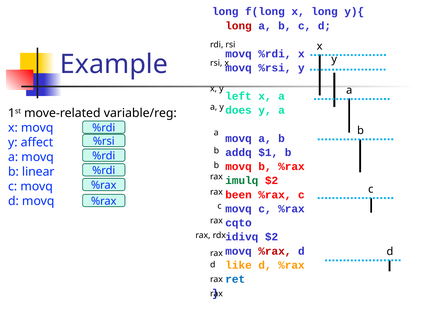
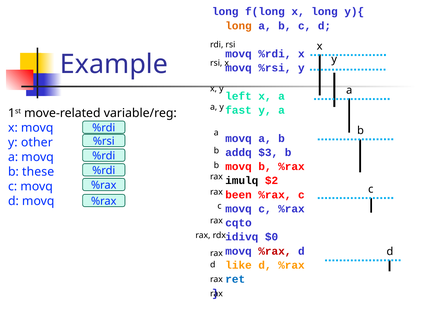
long colour: red -> orange (239, 26)
does: does -> fast (239, 111)
affect: affect -> other (37, 143)
$1: $1 -> $3 (268, 153)
linear: linear -> these (38, 172)
imulq colour: green -> black (242, 181)
idivq $2: $2 -> $0 (272, 238)
